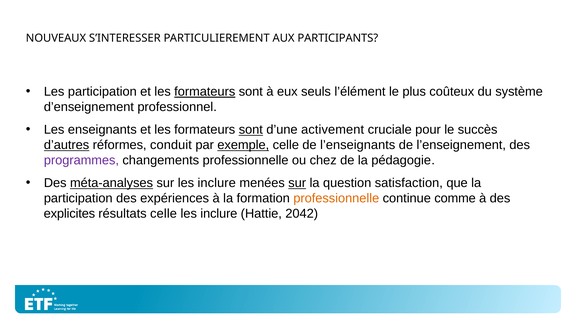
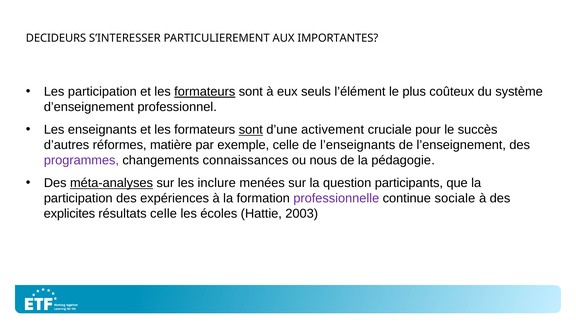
NOUVEAUX: NOUVEAUX -> DECIDEURS (56, 38)
PARTICIPANTS: PARTICIPANTS -> IMPORTANTES (338, 38)
d’autres underline: present -> none (67, 145)
conduit: conduit -> matière (171, 145)
exemple underline: present -> none (243, 145)
changements professionnelle: professionnelle -> connaissances (245, 160)
chez: chez -> nous (323, 160)
sur underline: present -> none (297, 183)
satisfaction: satisfaction -> participants (409, 183)
professionnelle colour: orange -> purple (336, 198)
comme: comme -> sociale (455, 198)
inclure: inclure -> écoles (219, 214)
2042: 2042 -> 2003 (302, 214)
